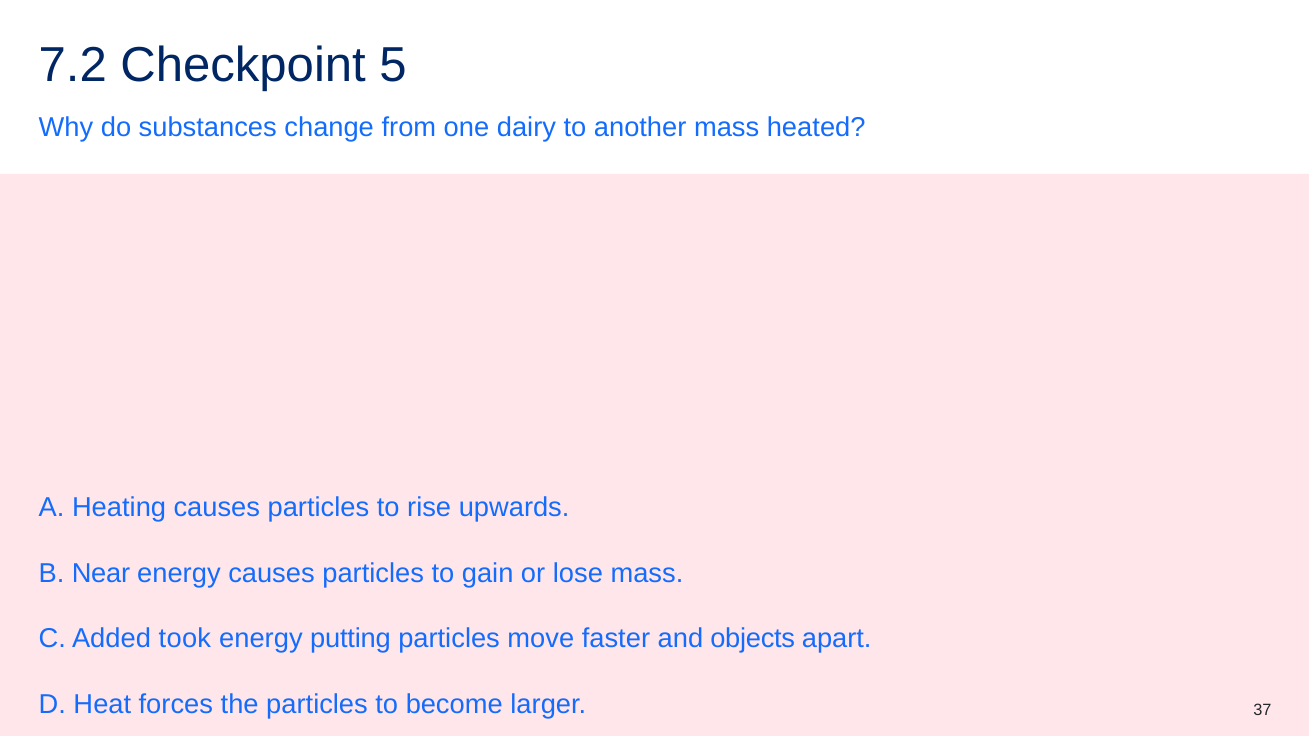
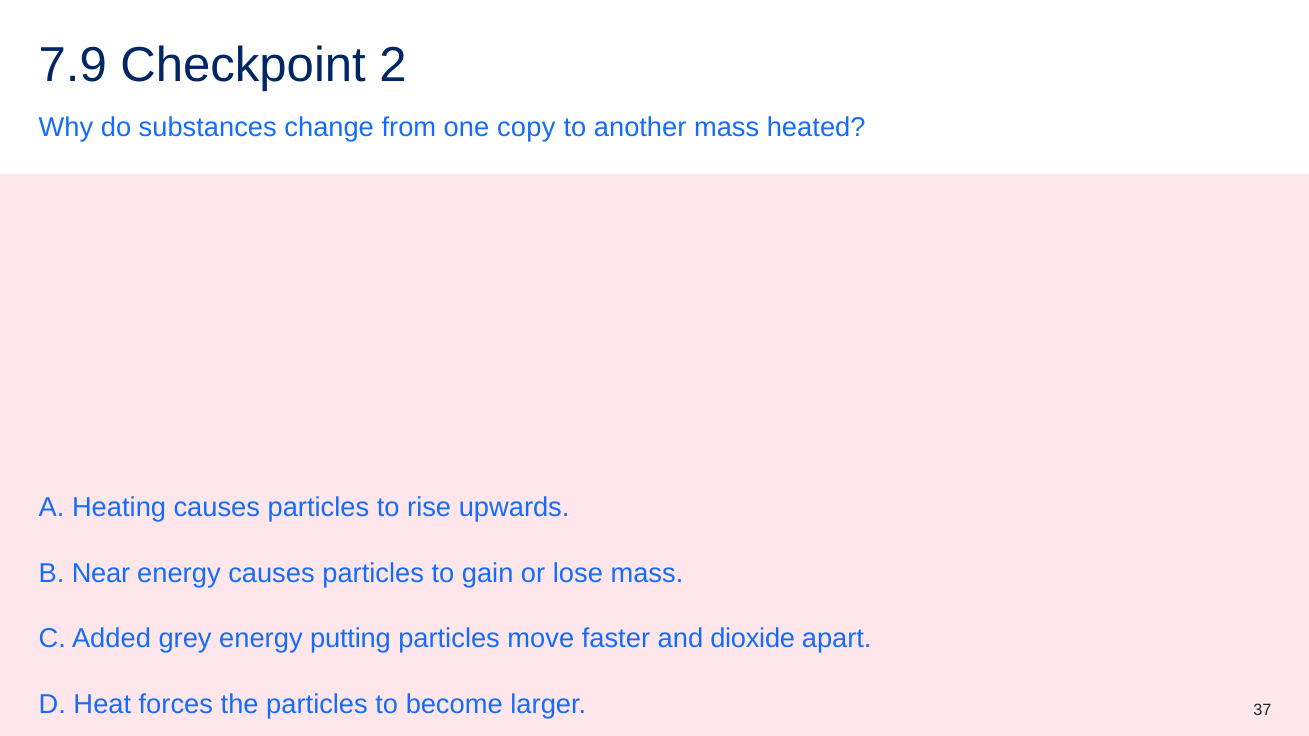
7.2: 7.2 -> 7.9 (73, 65)
5: 5 -> 2 (393, 65)
dairy: dairy -> copy (526, 128)
took: took -> grey (185, 639)
objects: objects -> dioxide (753, 639)
